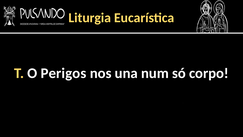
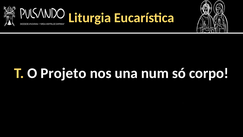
Perigos: Perigos -> Projeto (63, 73)
